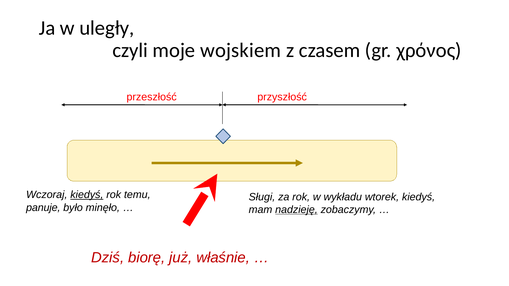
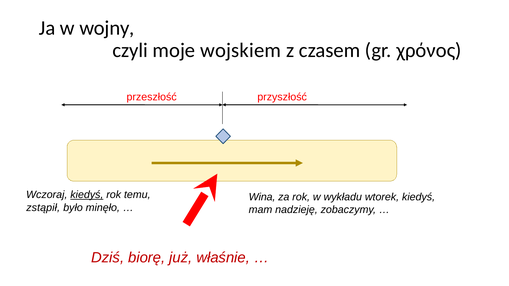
uległy: uległy -> wojny (107, 28)
Sługi: Sługi -> Wina (262, 197)
panuje: panuje -> zstąpił (43, 208)
nadzieję underline: present -> none (296, 210)
